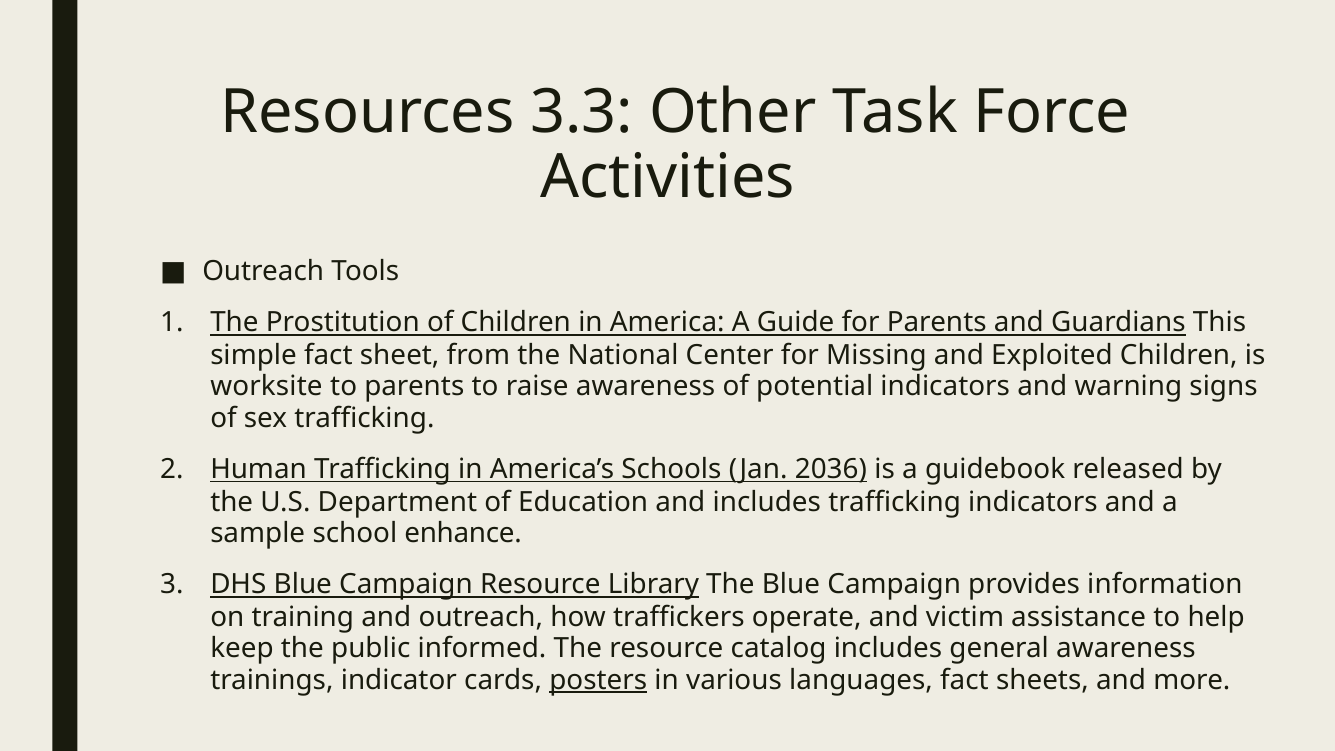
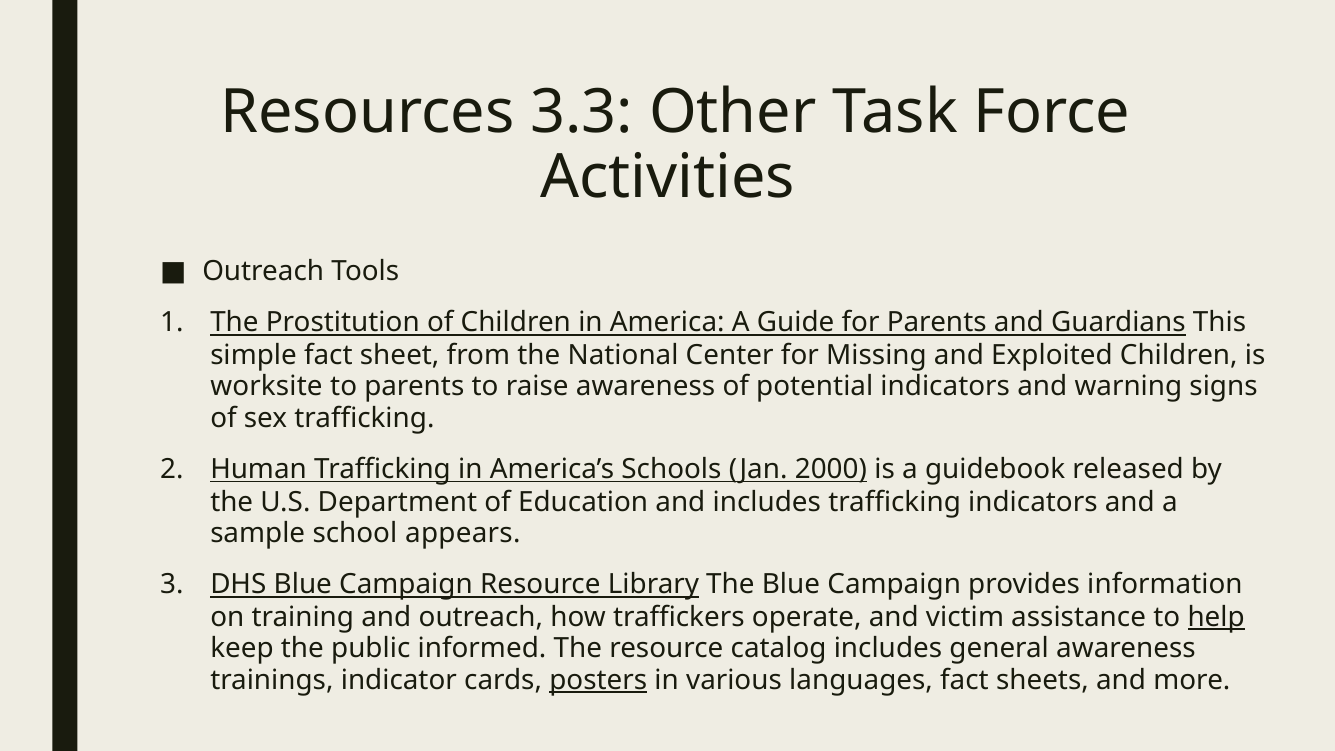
2036: 2036 -> 2000 (831, 469)
enhance: enhance -> appears (463, 533)
help underline: none -> present (1216, 617)
